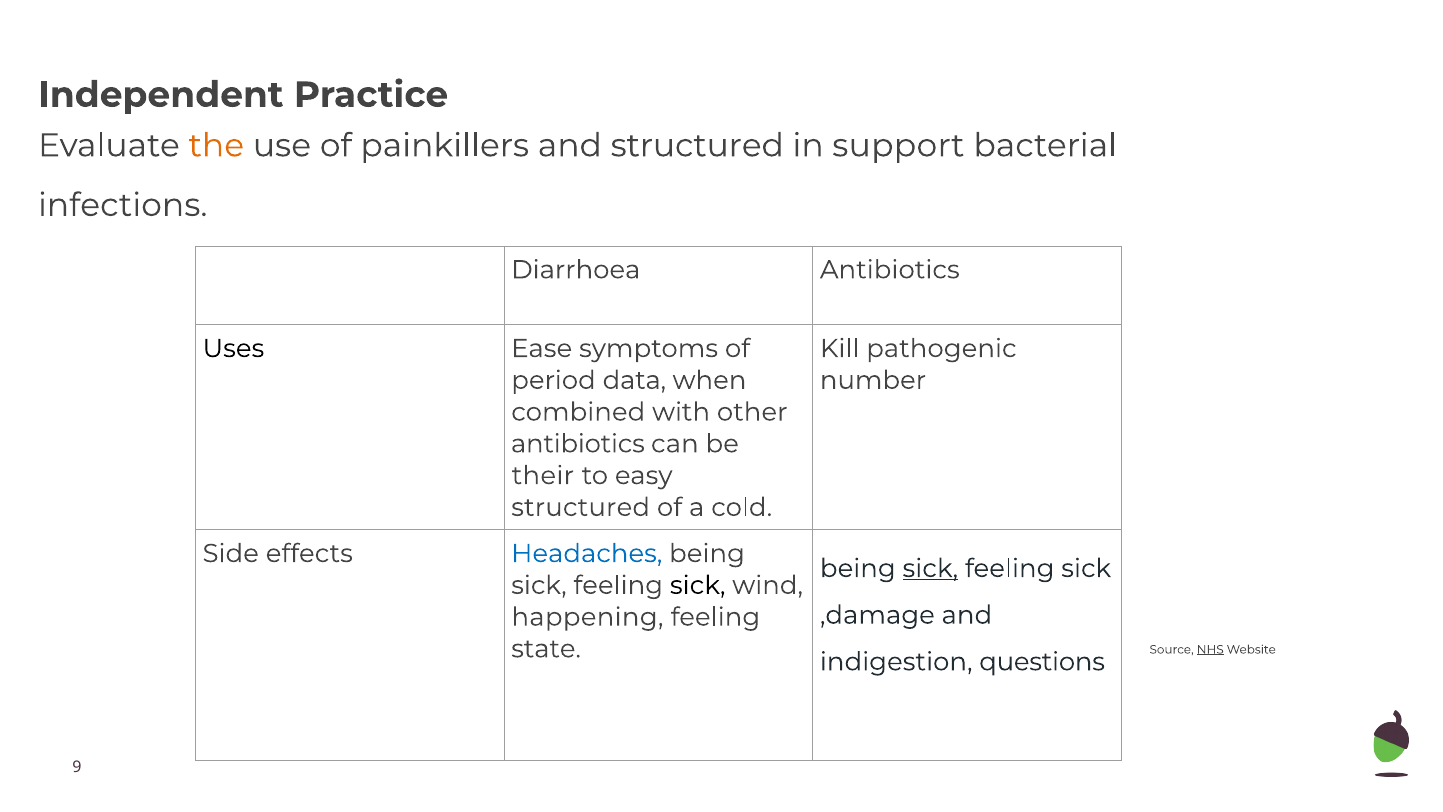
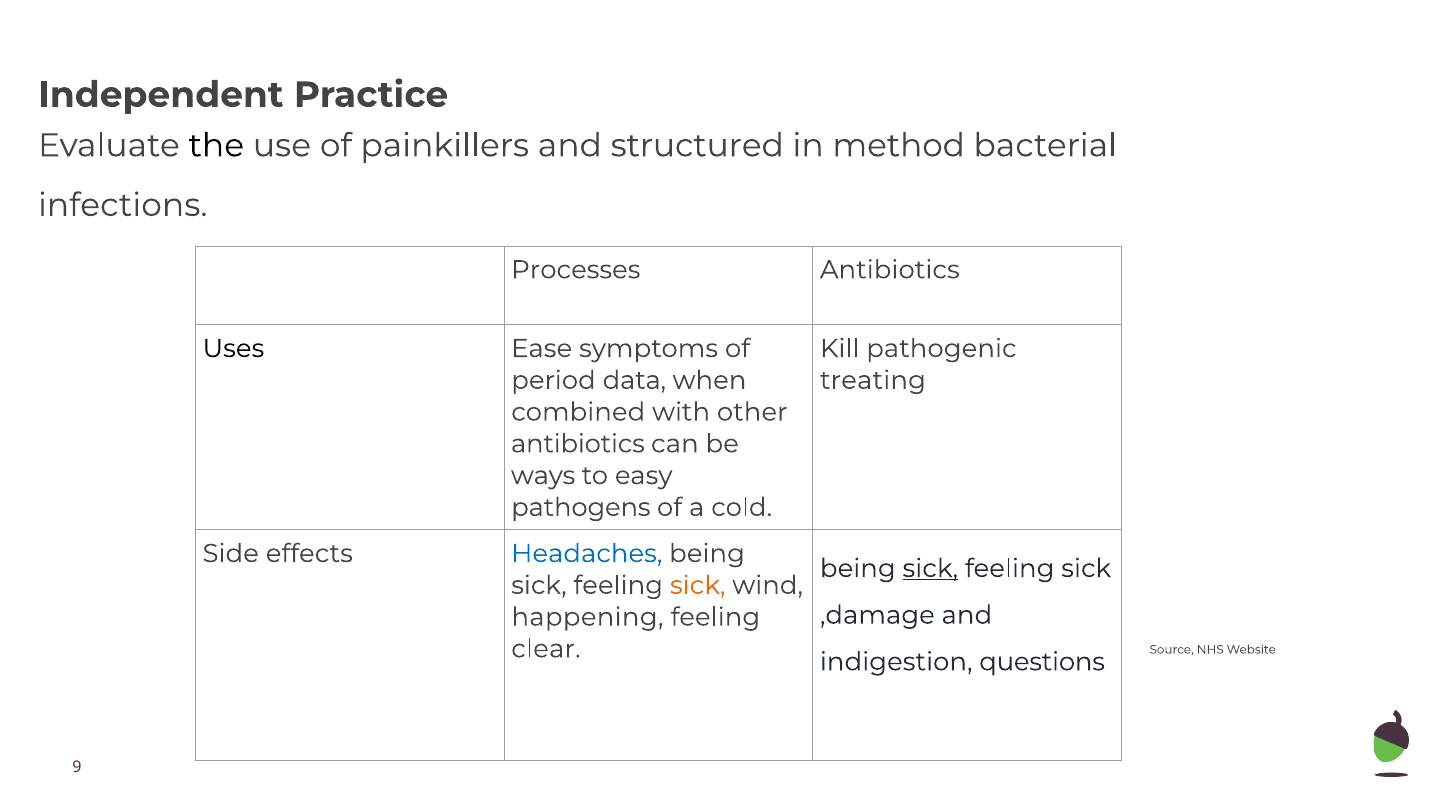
the colour: orange -> black (216, 145)
support: support -> method (899, 145)
Diarrhoea: Diarrhoea -> Processes (576, 270)
number: number -> treating (873, 380)
their: their -> ways (543, 475)
structured: structured -> pathogens (581, 507)
sick colour: black -> orange (698, 585)
state: state -> clear (546, 649)
NHS underline: present -> none (1210, 649)
